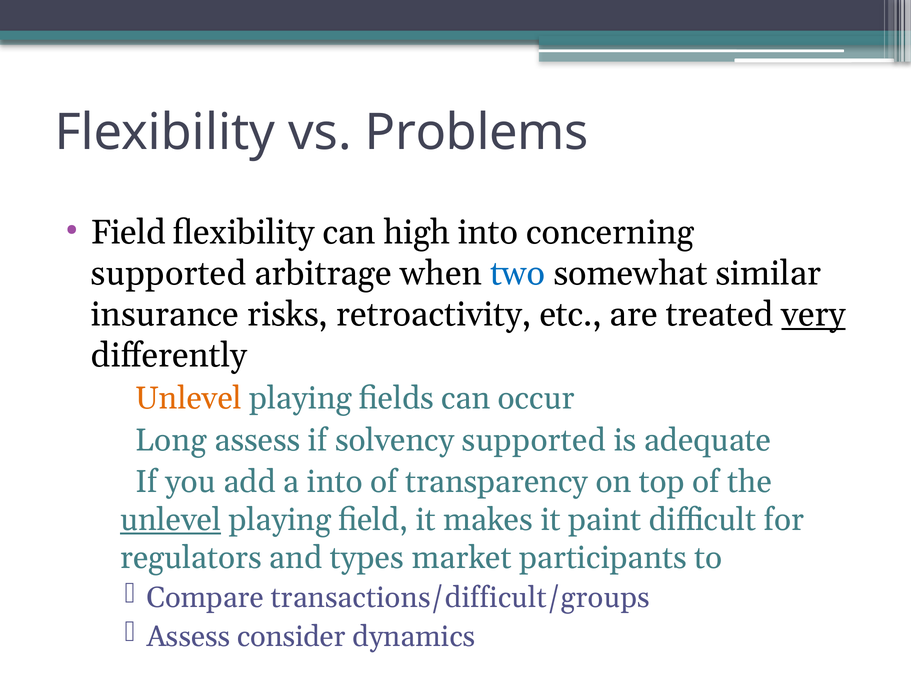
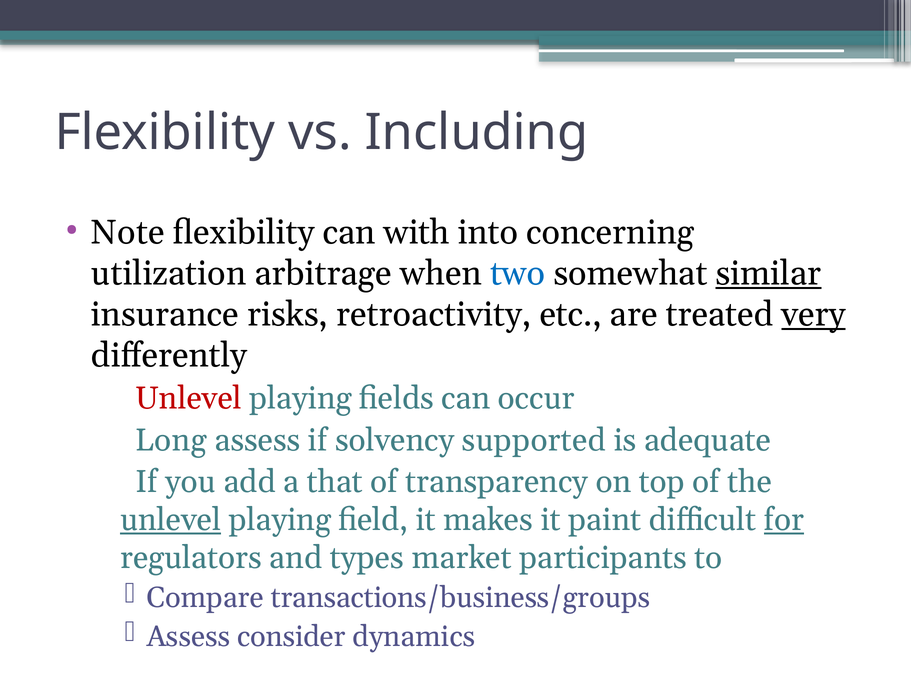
Problems: Problems -> Including (477, 133)
Field: Field -> Note (128, 232)
high: high -> with (417, 232)
supported: supported -> utilization (169, 273)
similar underline: none -> present (769, 273)
Unlevel colour: orange -> red (188, 399)
a into: into -> that (335, 482)
for underline: none -> present (784, 520)
transactions/difficult/groups: transactions/difficult/groups -> transactions/business/groups (461, 598)
